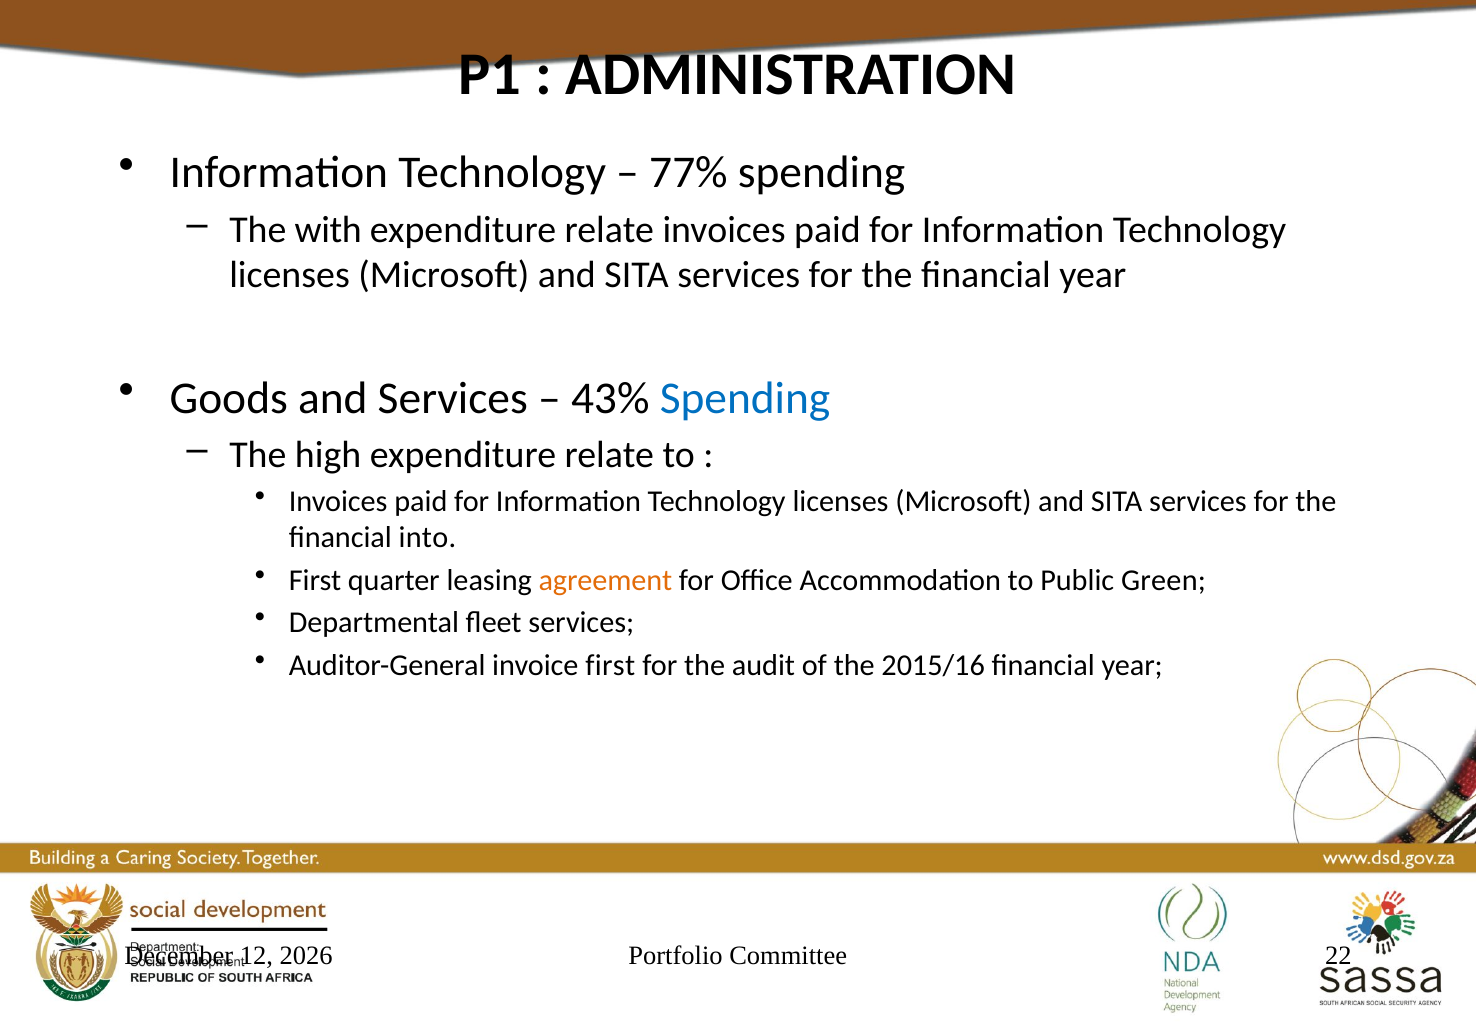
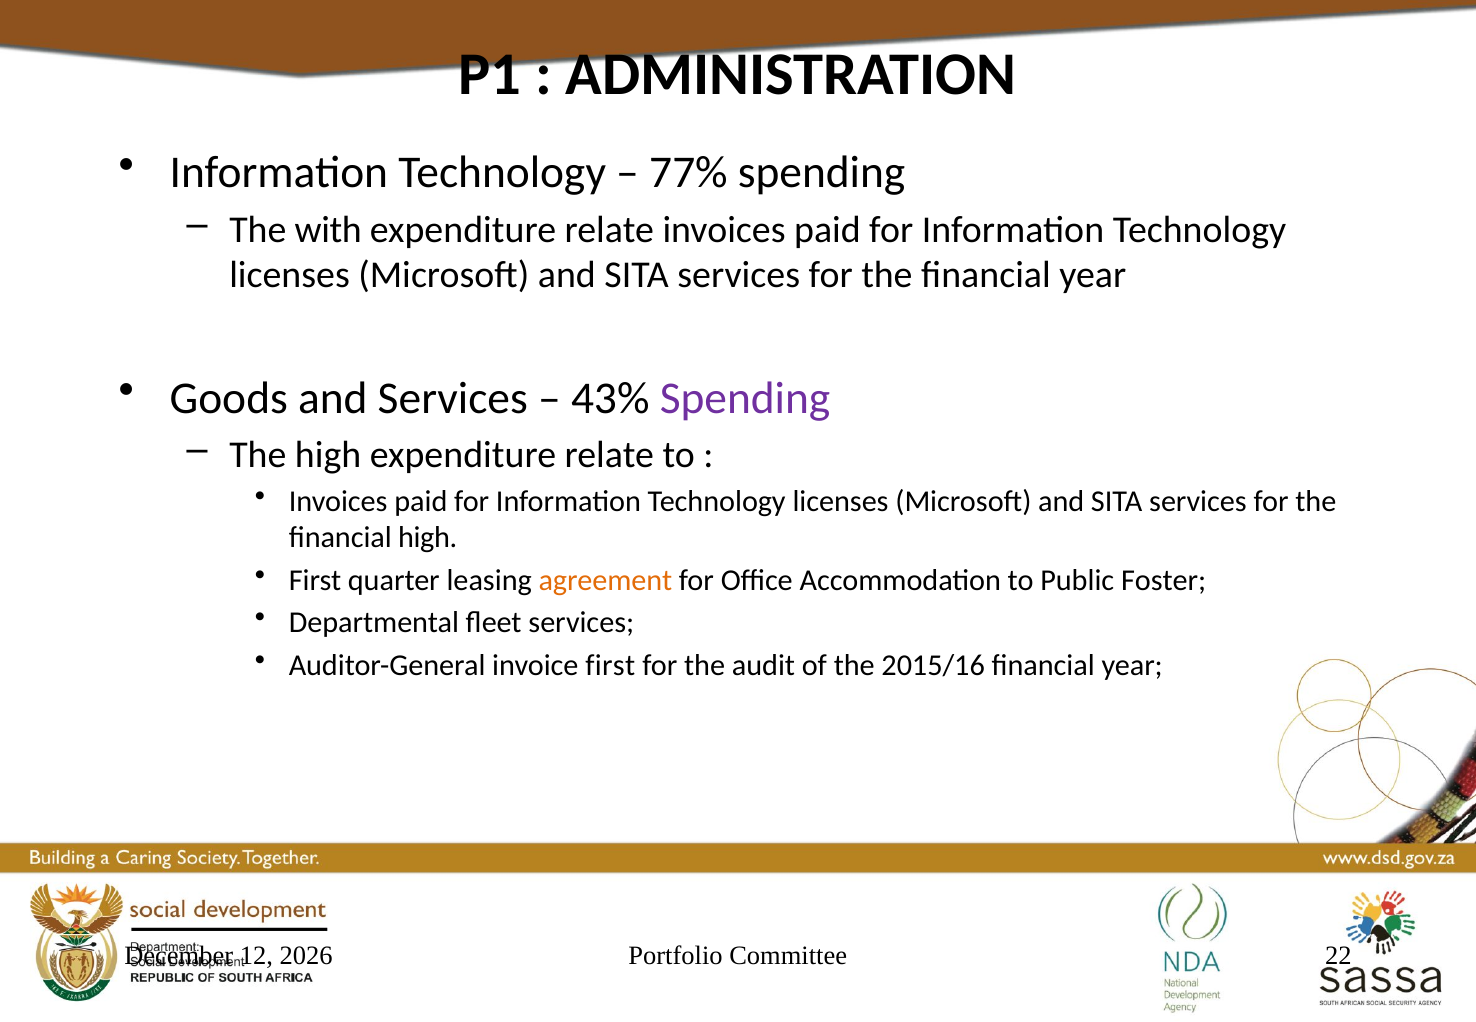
Spending colour: blue -> purple (745, 398)
financial into: into -> high (428, 538)
Green: Green -> Foster (1164, 580)
